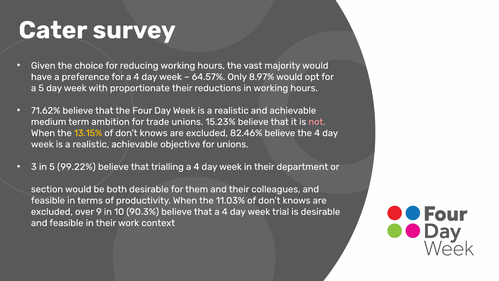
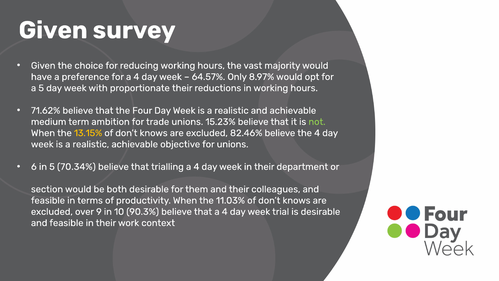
Cater: Cater -> Given (53, 30)
not colour: pink -> light green (317, 122)
3: 3 -> 6 (34, 167)
99.22%: 99.22% -> 70.34% (76, 167)
